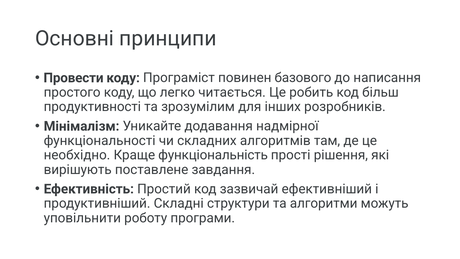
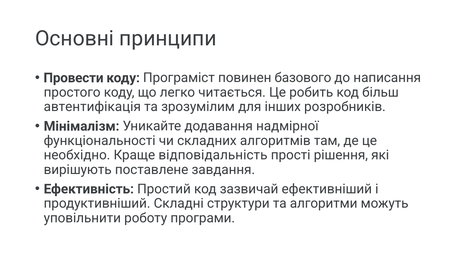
продуктивності: продуктивності -> автентифікація (92, 107)
функціональність: функціональність -> відповідальність (213, 155)
